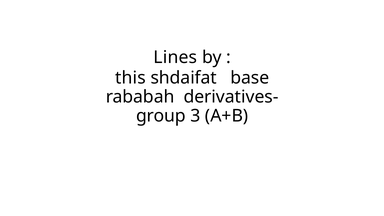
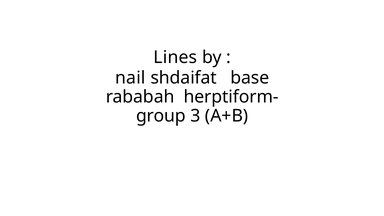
this: this -> nail (130, 78)
derivatives-: derivatives- -> herptiform- (231, 97)
